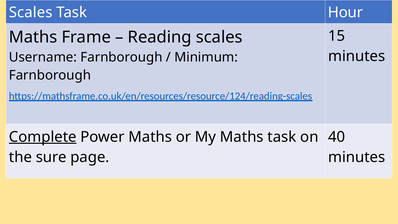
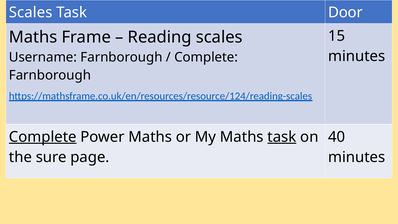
Hour: Hour -> Door (345, 13)
Minimum: Minimum -> Complete (206, 57)
task underline: none -> present (282, 137)
